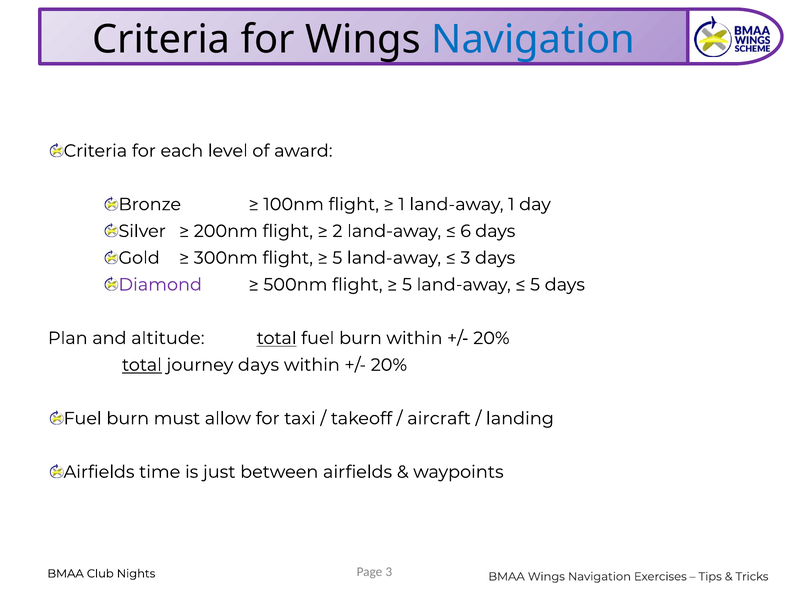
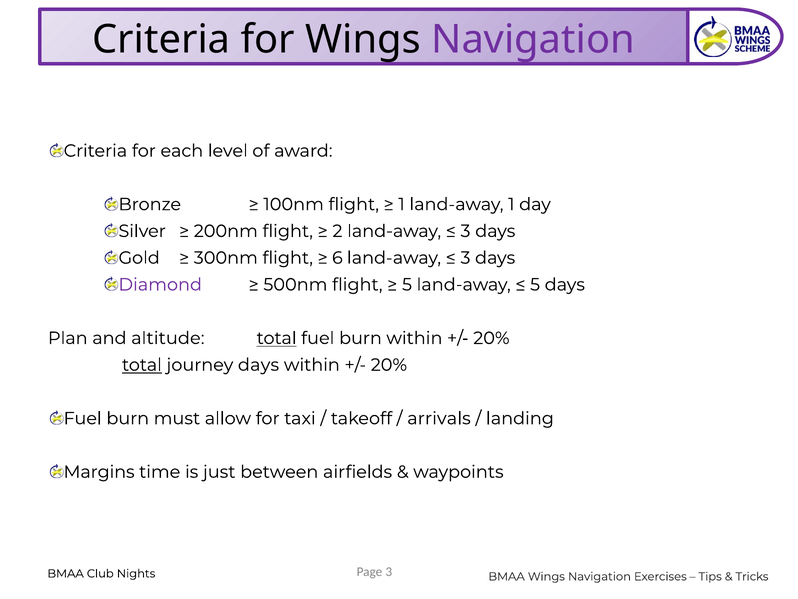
Navigation colour: blue -> purple (533, 40)
6: 6 -> 3 (465, 231)
5: 5 -> 6 (337, 258)
aircraft: aircraft -> arrivals (439, 418)
Airfields: Airfields -> Margins (99, 472)
